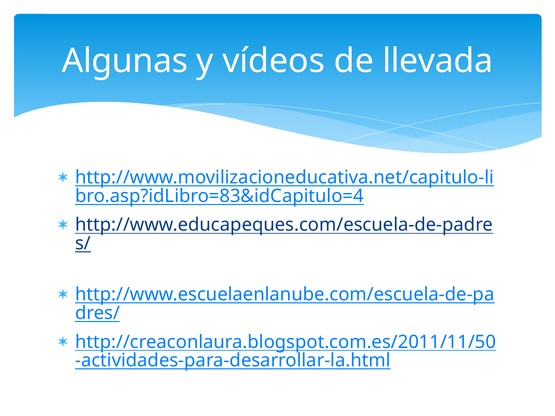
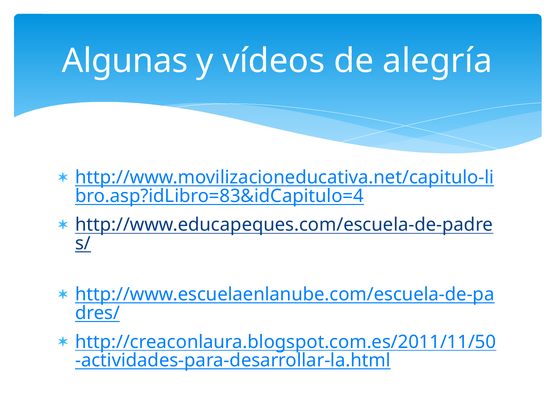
llevada: llevada -> alegría (438, 61)
